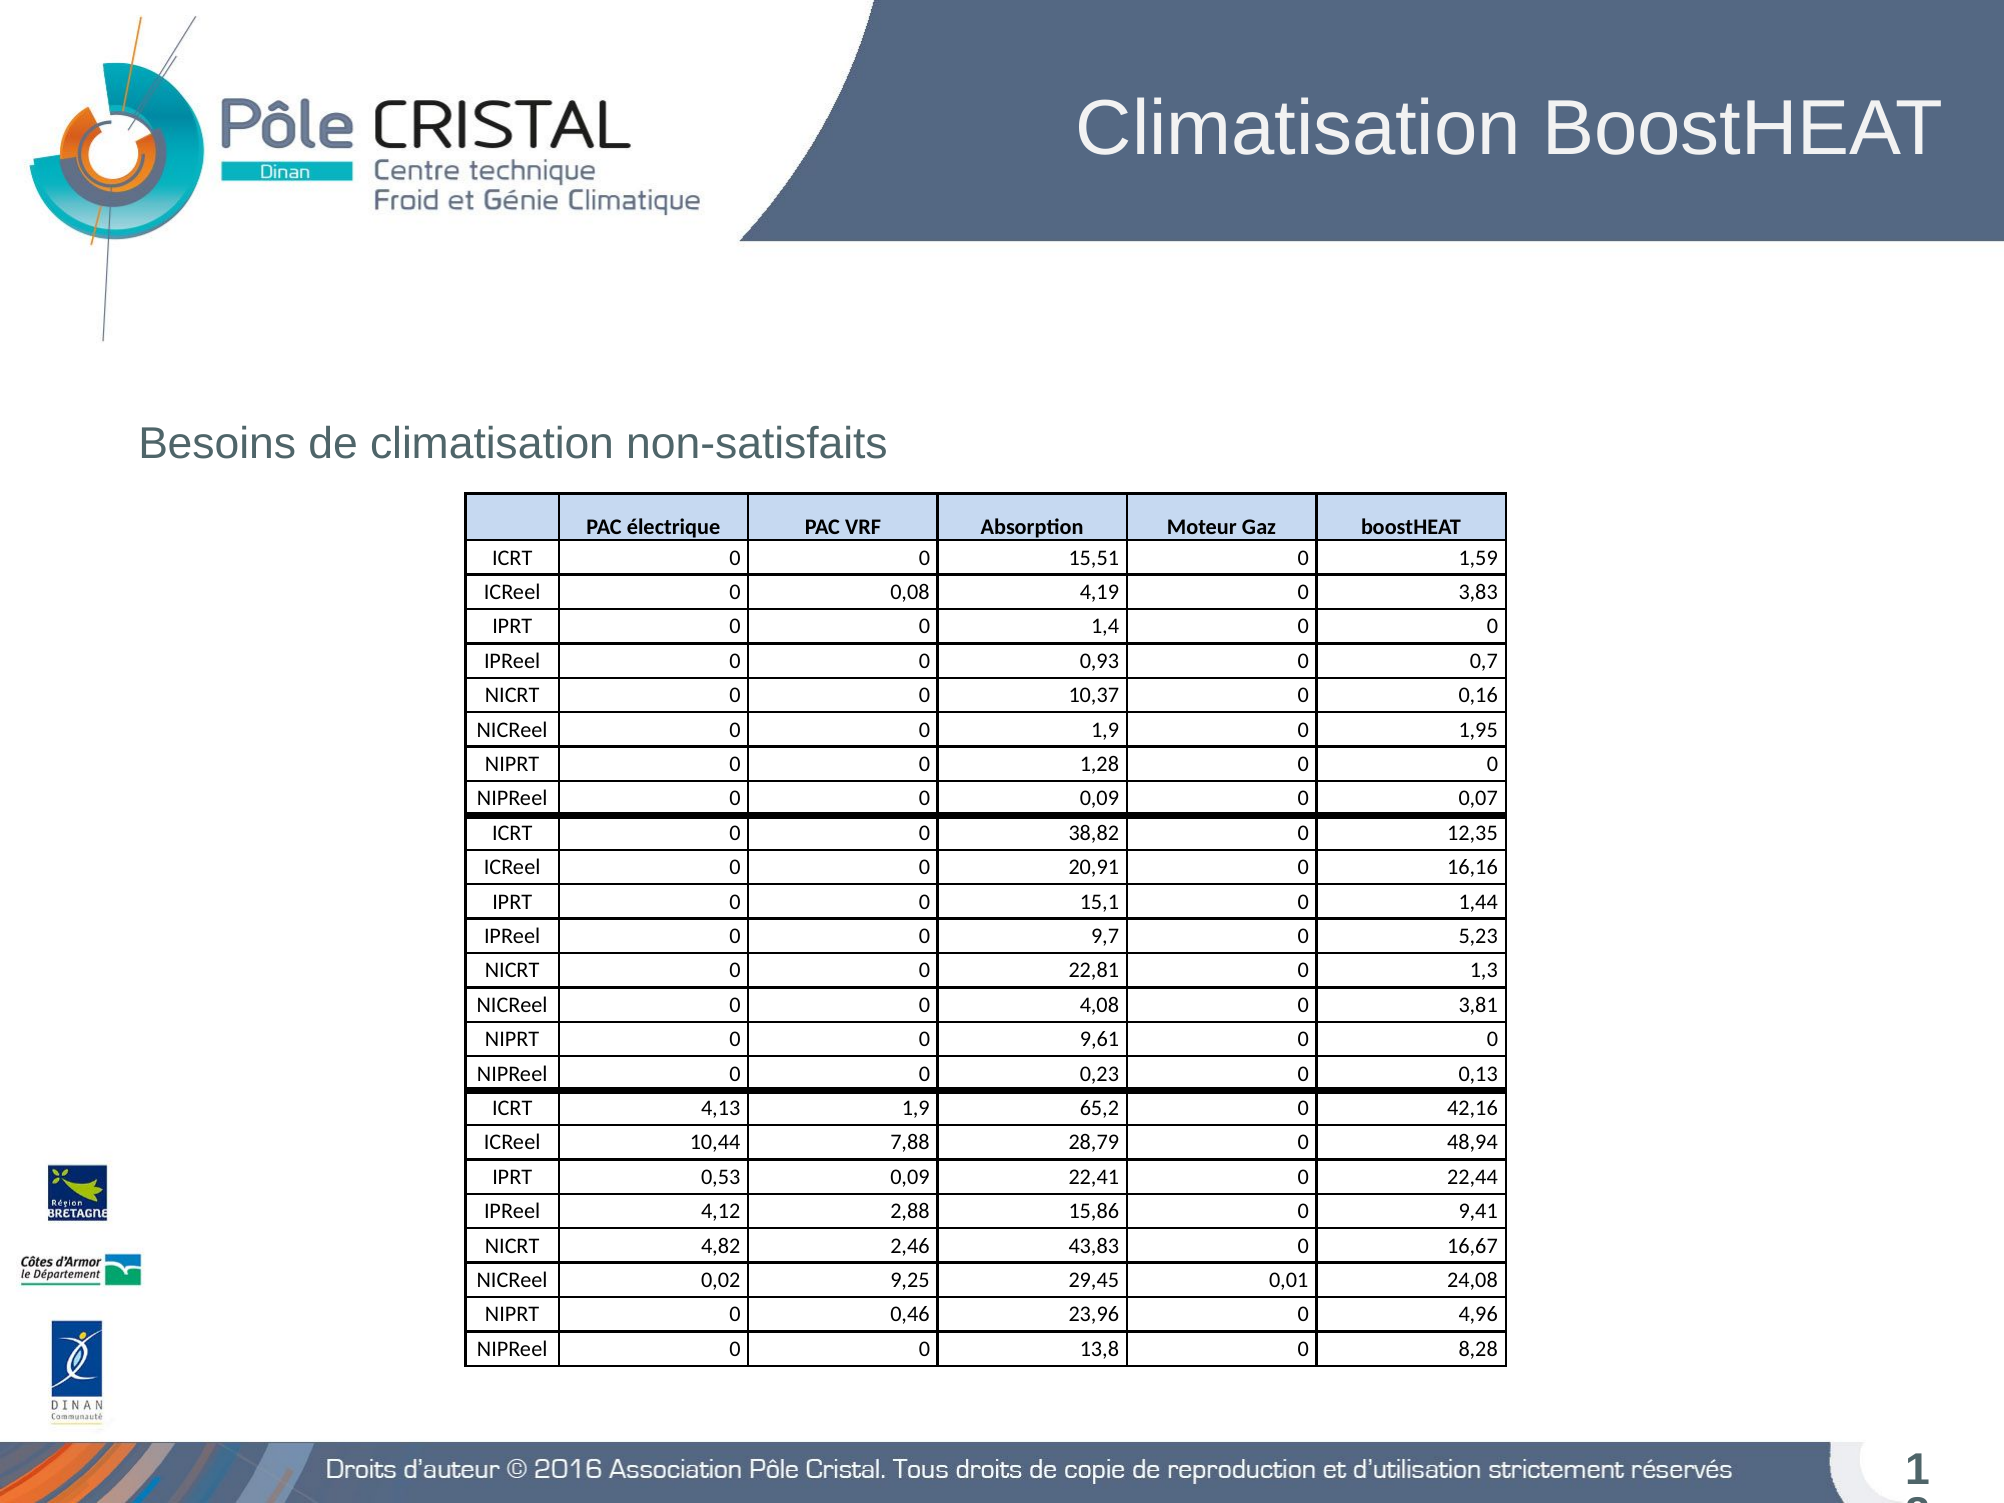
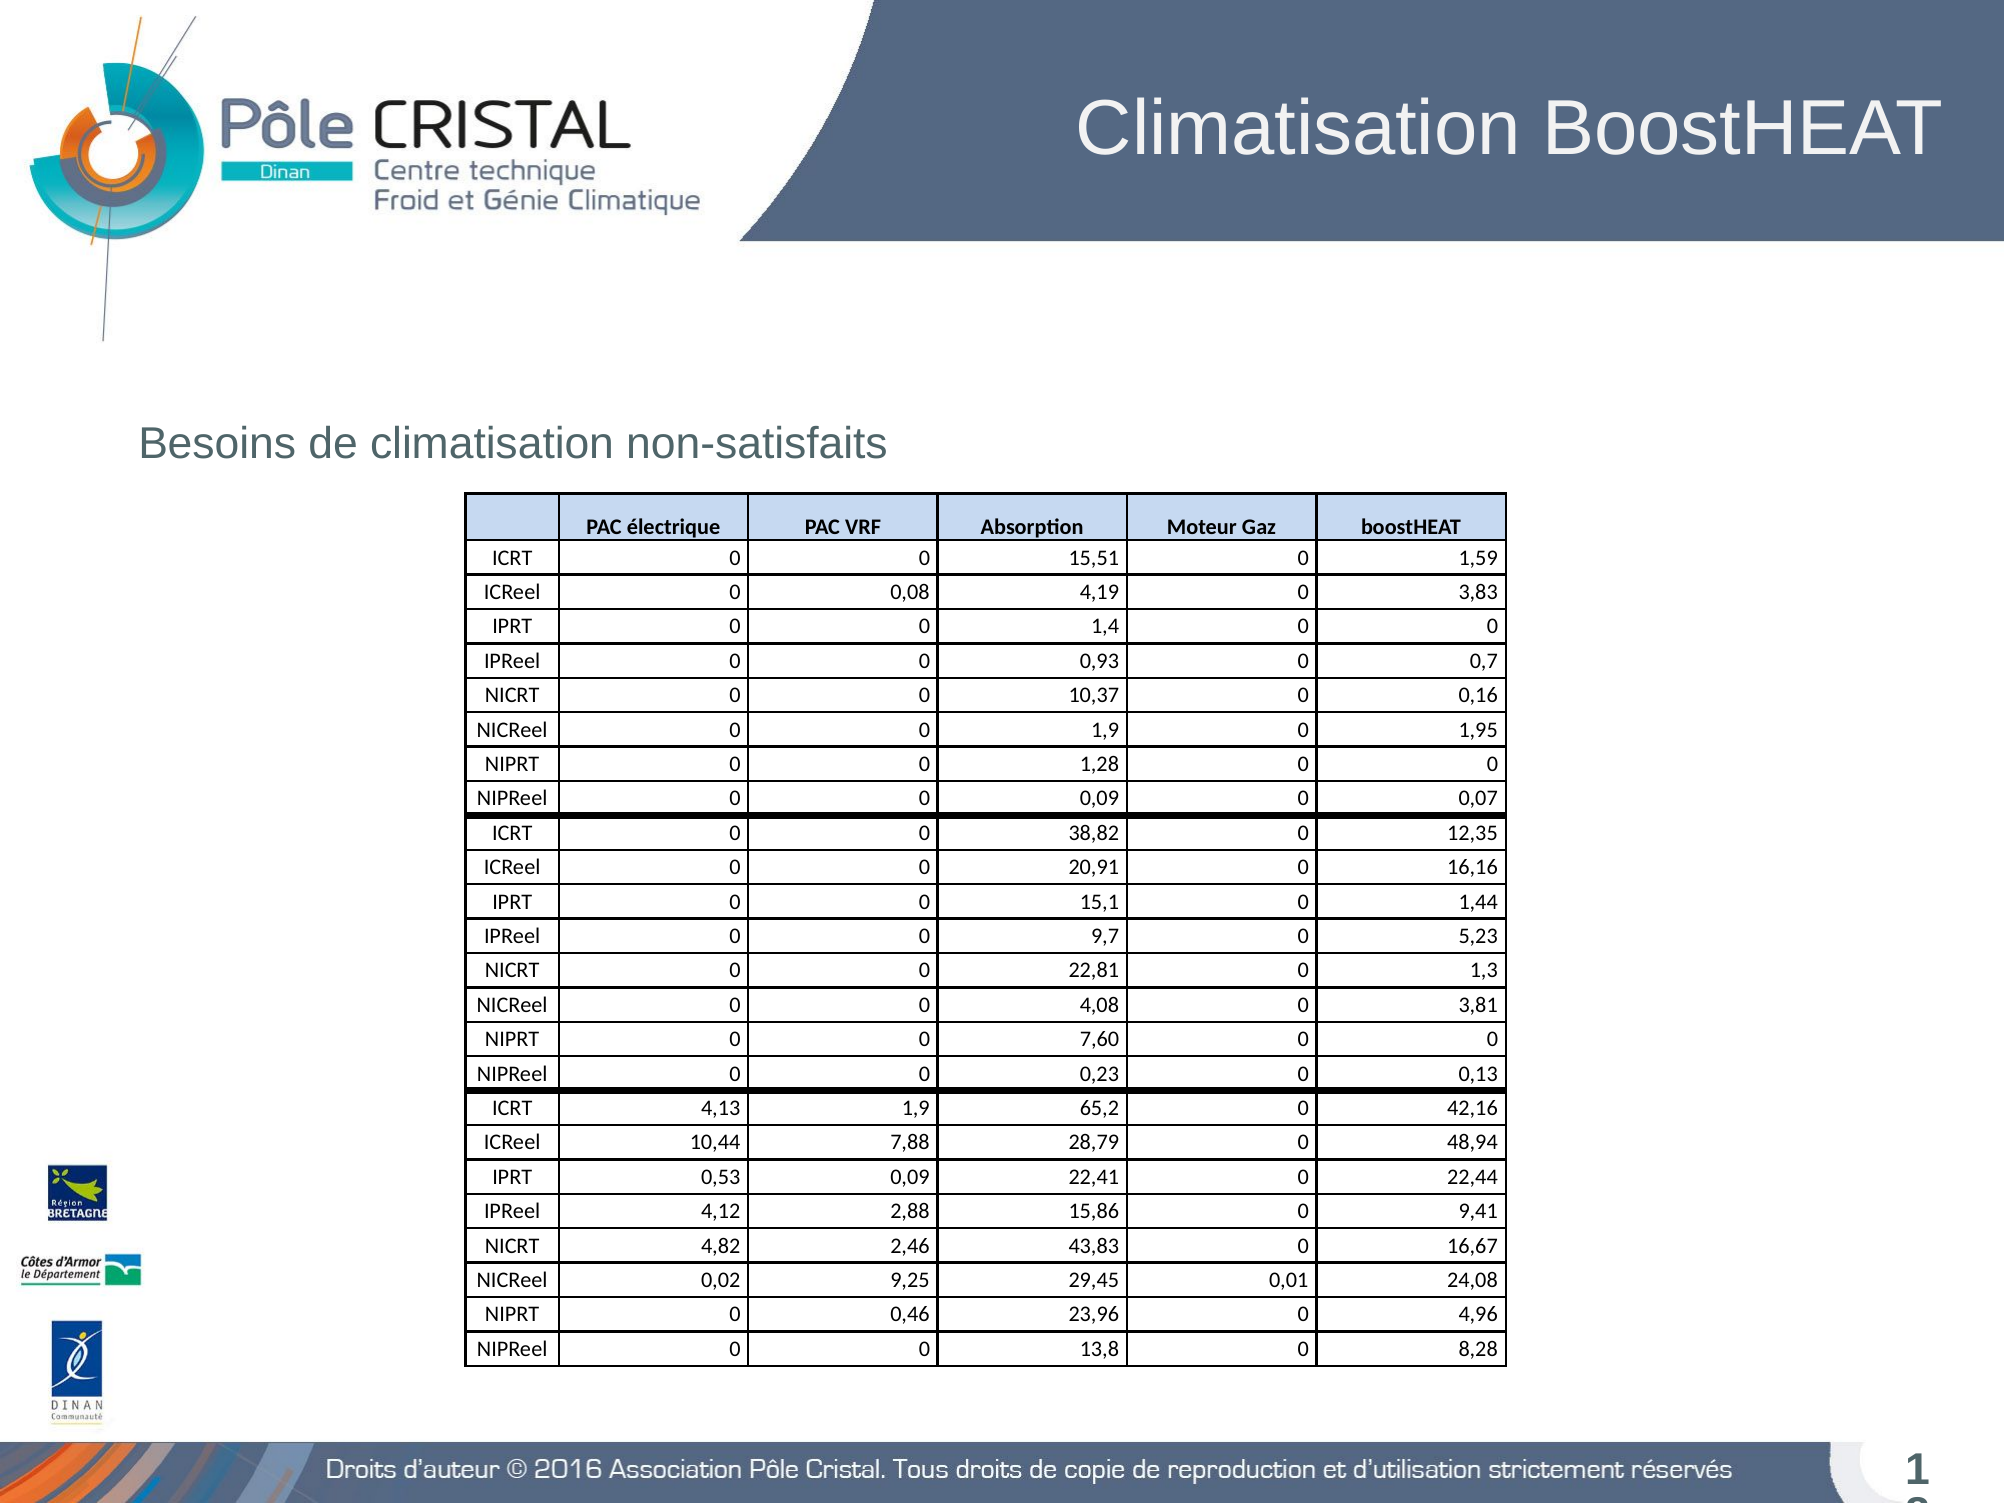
9,61: 9,61 -> 7,60 (1099, 1039)
